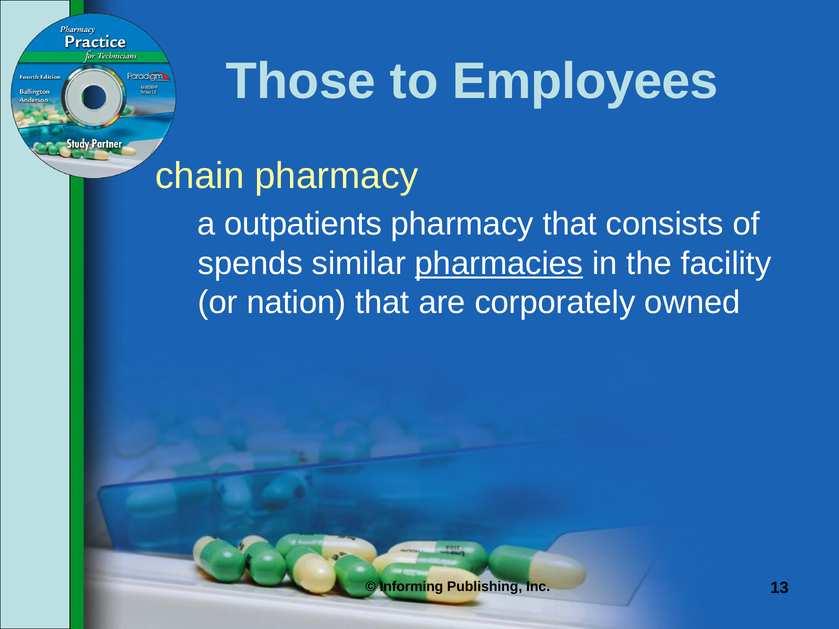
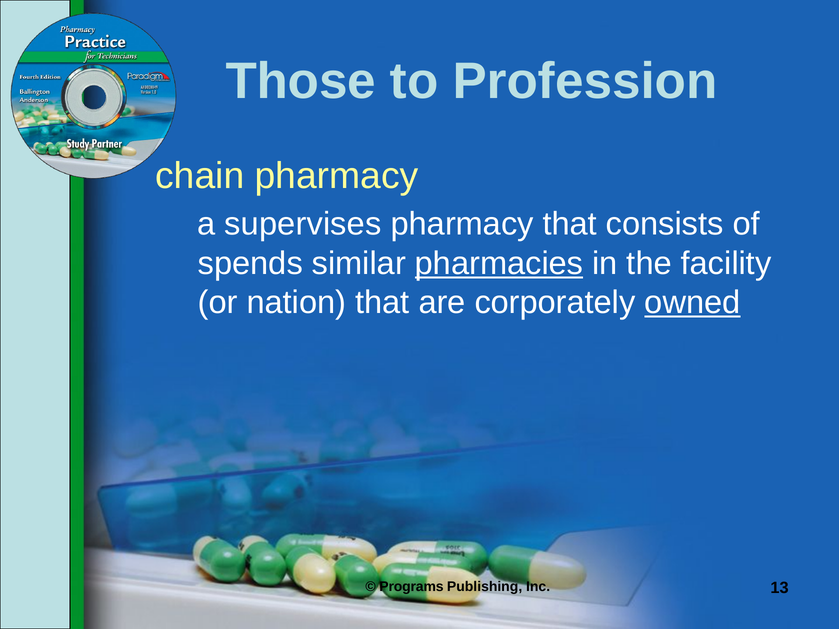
Employees: Employees -> Profession (585, 81)
outpatients: outpatients -> supervises (303, 224)
owned underline: none -> present (693, 303)
Informing: Informing -> Programs (411, 587)
